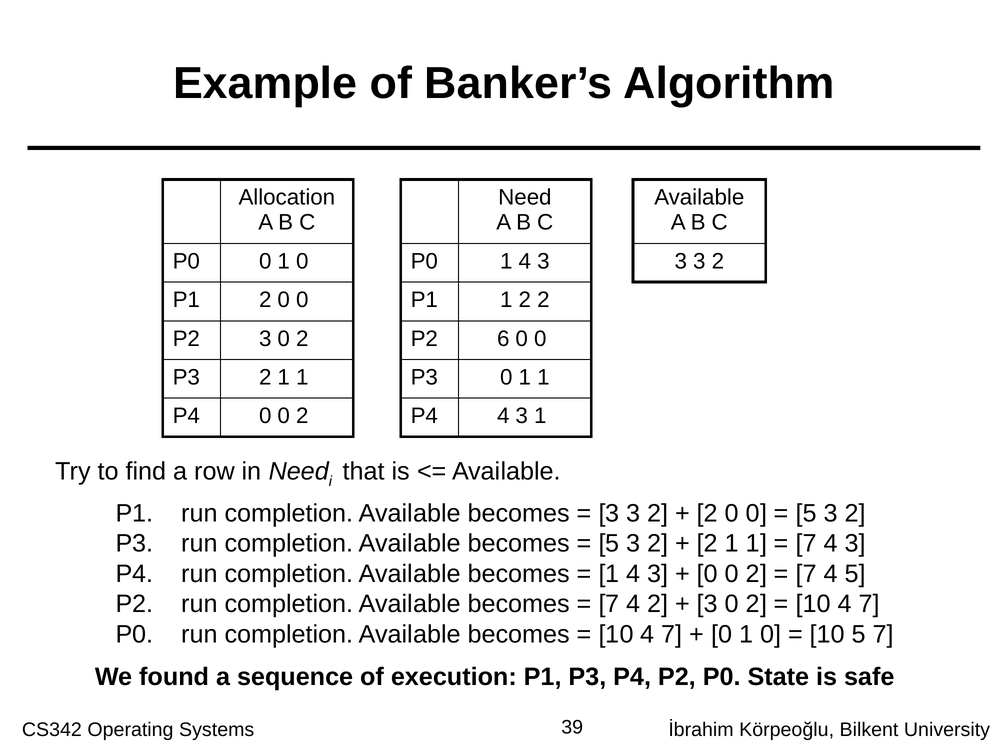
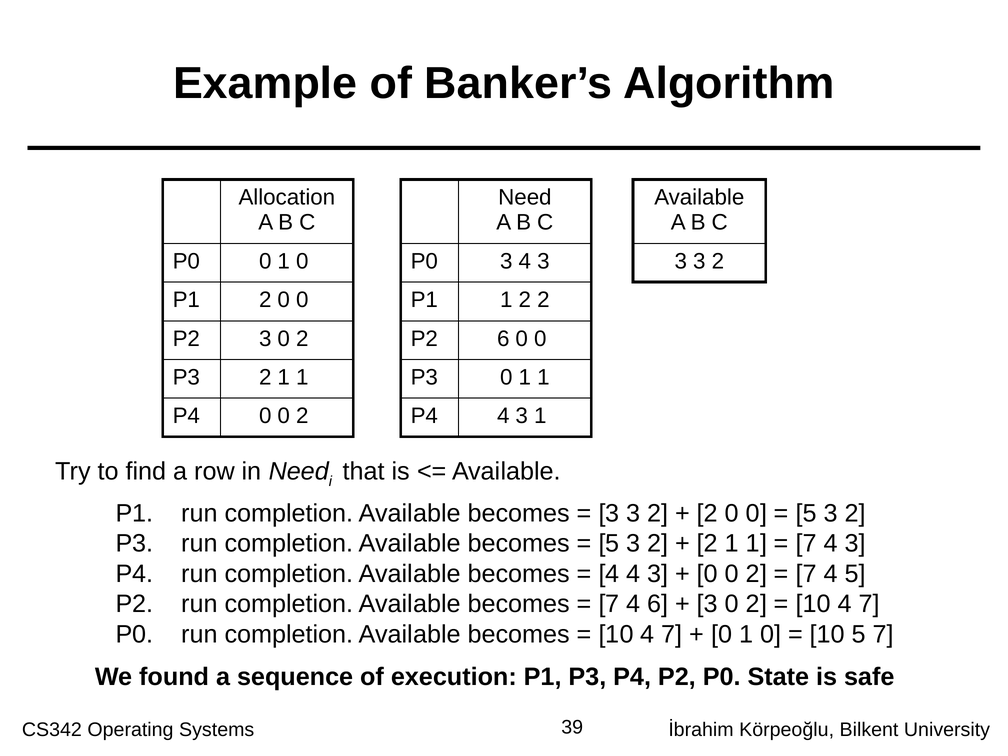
P0 1: 1 -> 3 (506, 261)
1: 1 -> 4 (609, 574)
4 2: 2 -> 6 (658, 604)
